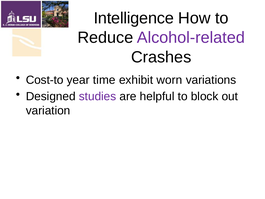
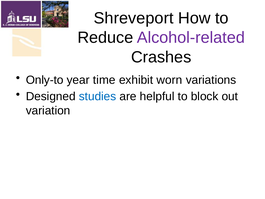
Intelligence: Intelligence -> Shreveport (134, 18)
Cost-to: Cost-to -> Only-to (45, 80)
studies colour: purple -> blue (98, 96)
